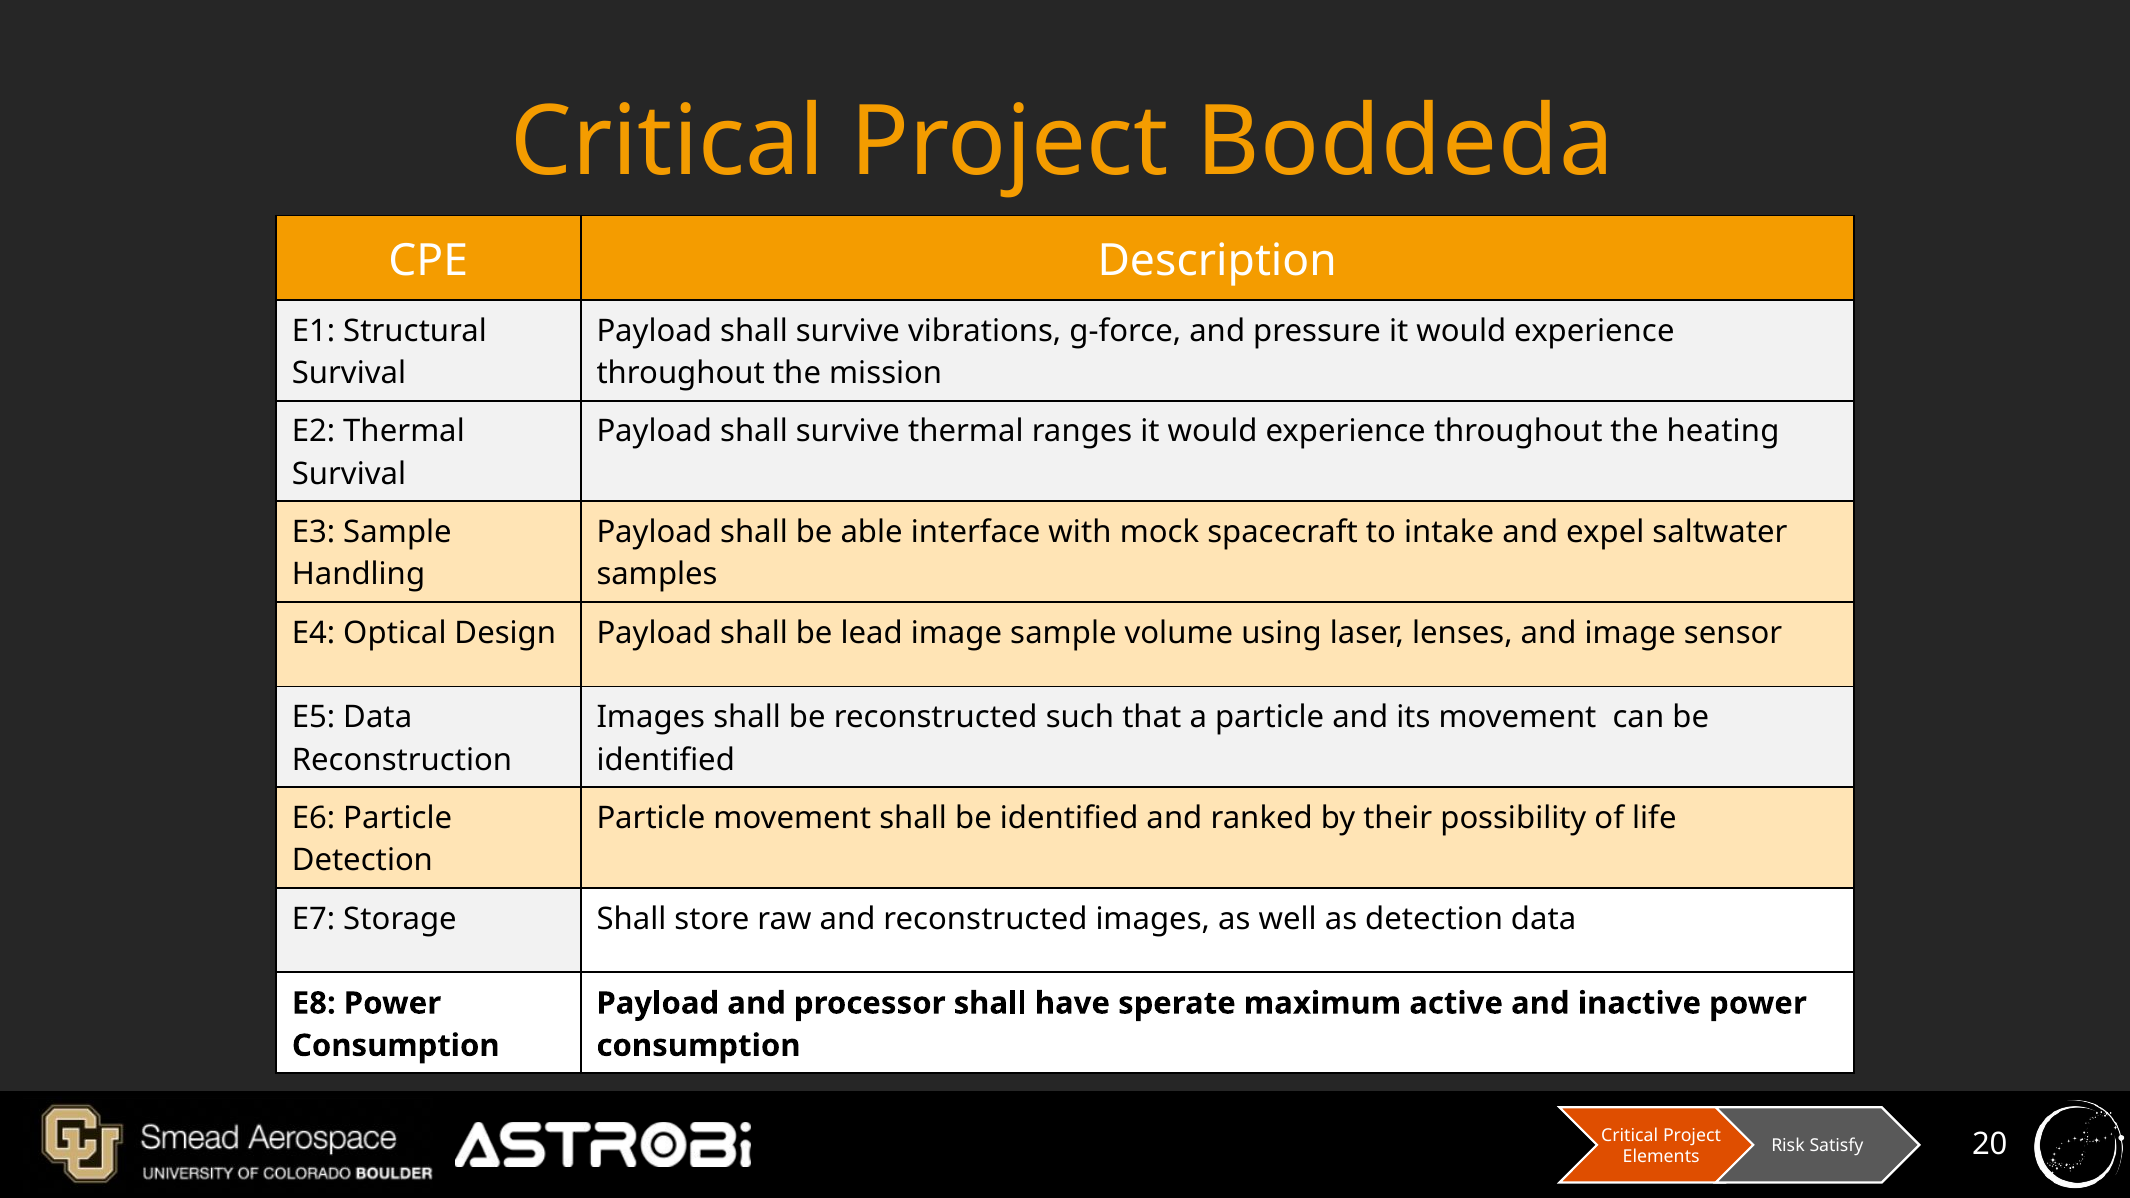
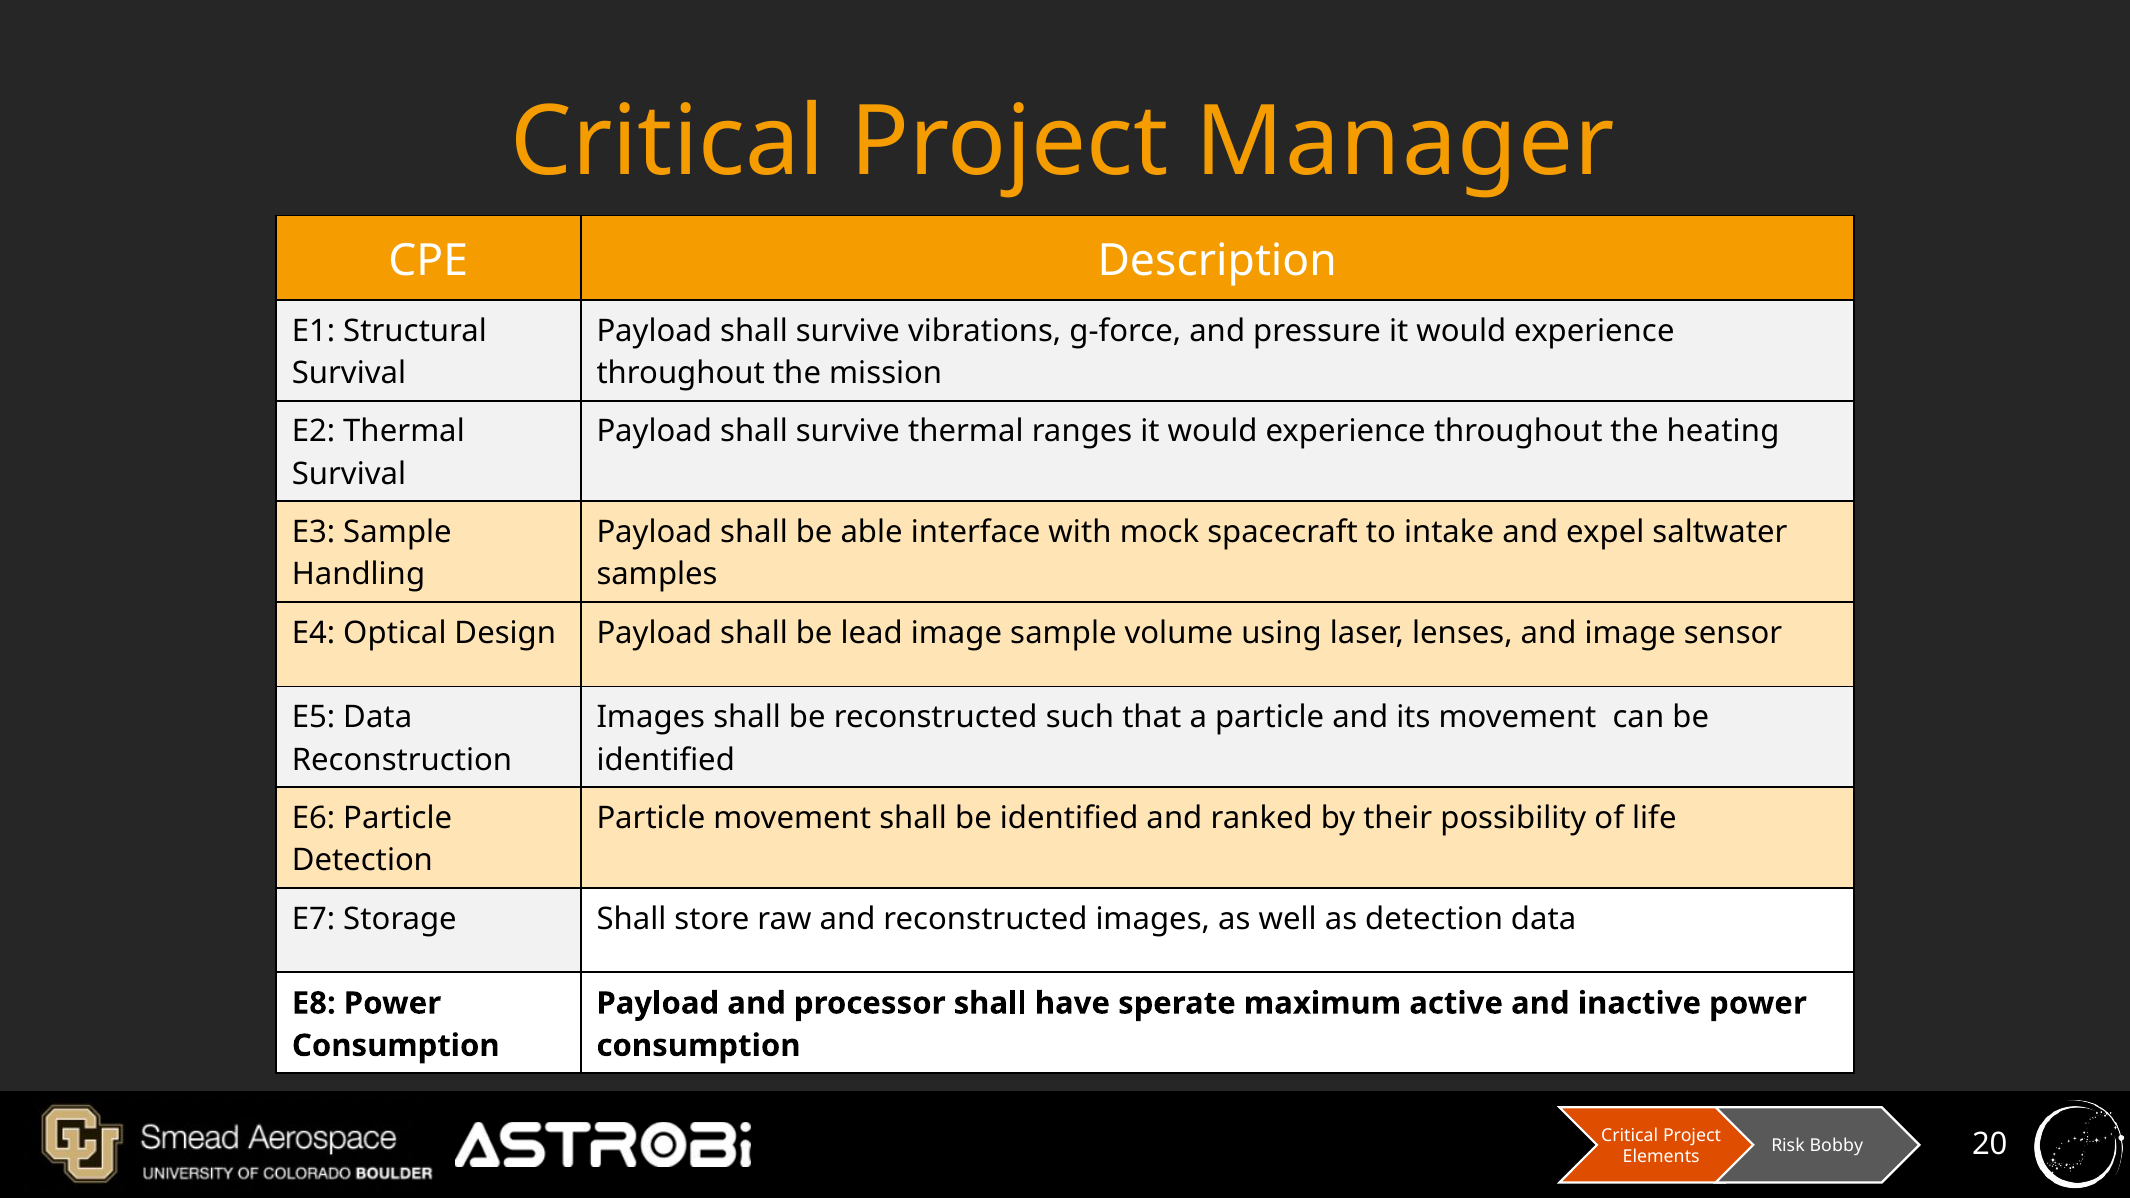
Boddeda: Boddeda -> Manager (1405, 142)
Satisfy: Satisfy -> Bobby (1836, 1146)
